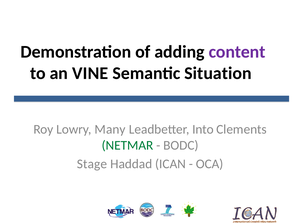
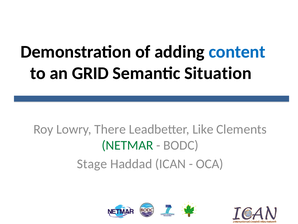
content colour: purple -> blue (237, 52)
VINE: VINE -> GRID (90, 73)
Many: Many -> There (110, 129)
Into: Into -> Like (203, 129)
